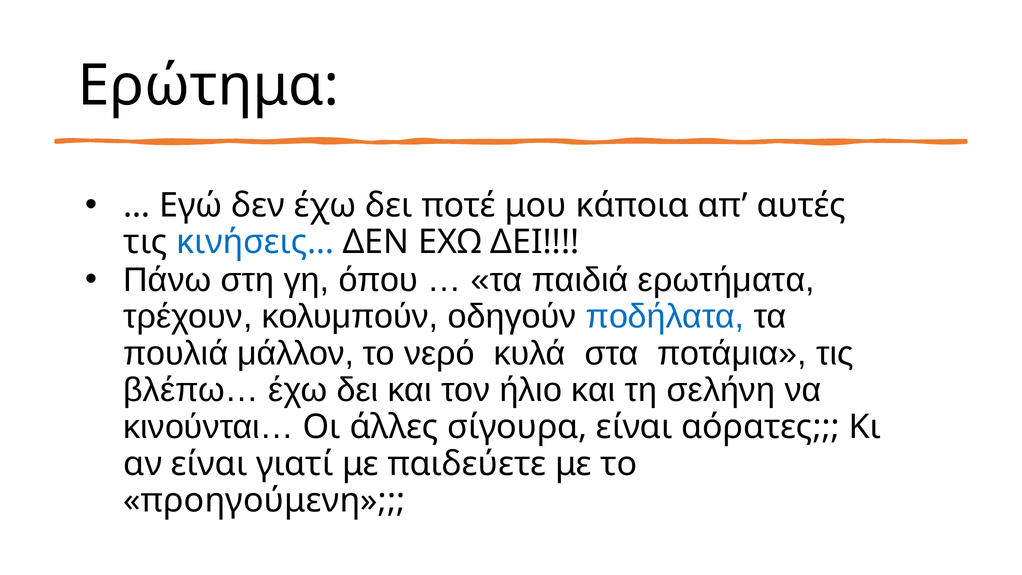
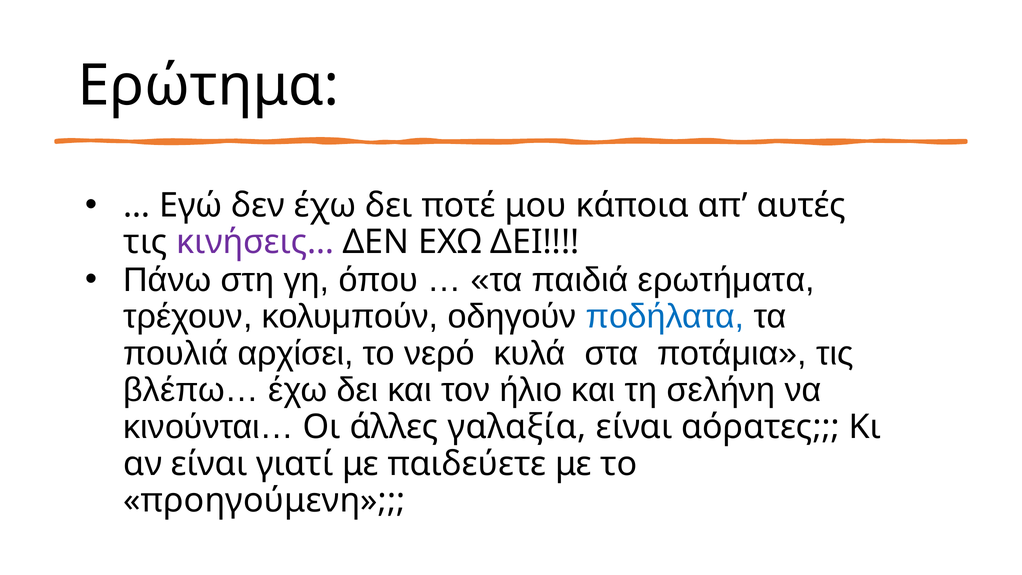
κινήσεις… colour: blue -> purple (255, 242)
μάλλον: μάλλον -> αρχίσει (296, 353)
σίγουρα: σίγουρα -> γαλαξία (517, 427)
